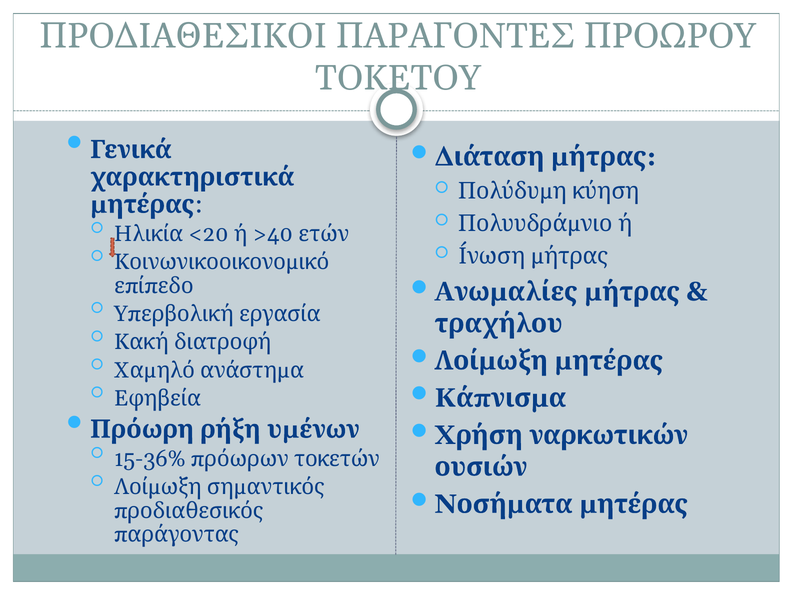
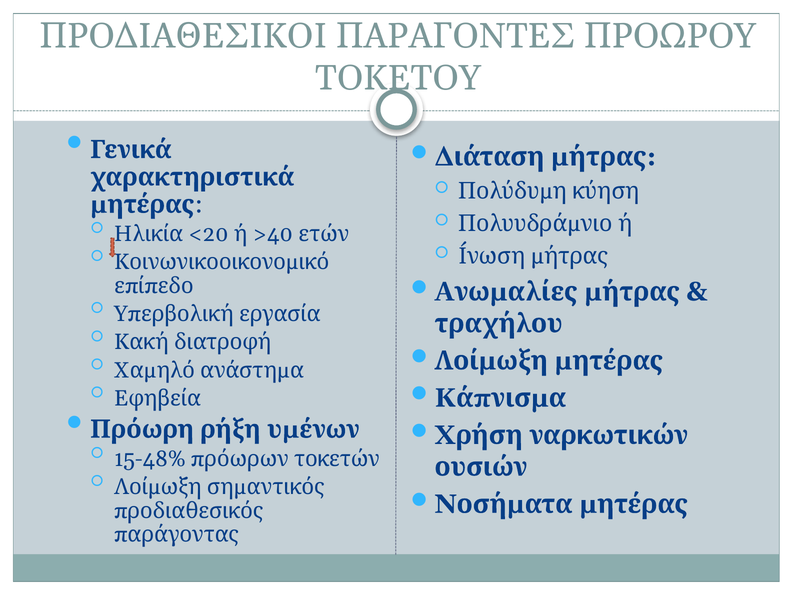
15-36%: 15-36% -> 15-48% (150, 459)
